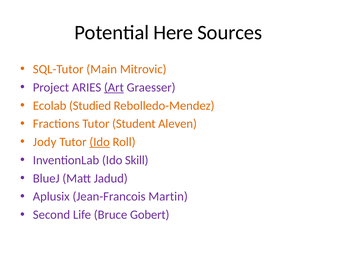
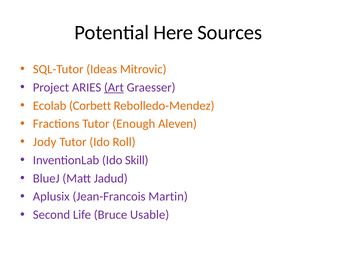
Main: Main -> Ideas (102, 69)
Studied: Studied -> Corbett (90, 105)
Student: Student -> Enough (134, 124)
Ido underline: present -> none (100, 142)
Gobert: Gobert -> Usable (150, 215)
